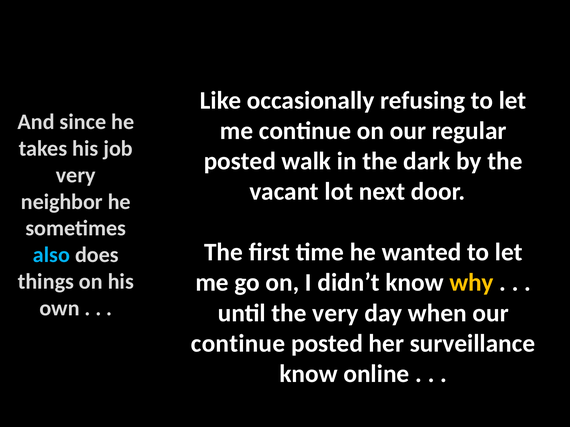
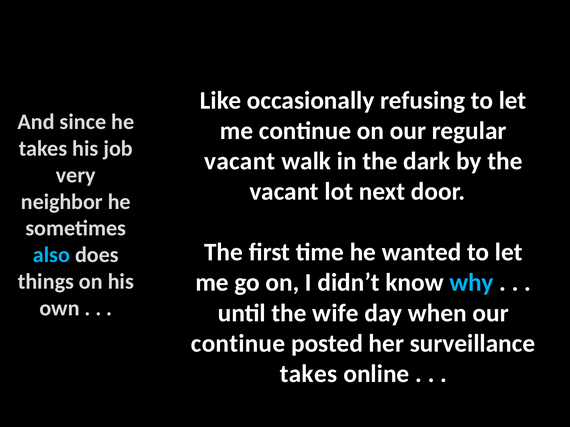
posted: posted -> vacant (240, 161)
why colour: yellow -> light blue (472, 283)
the very: very -> wife (335, 313)
know: know -> takes (308, 374)
